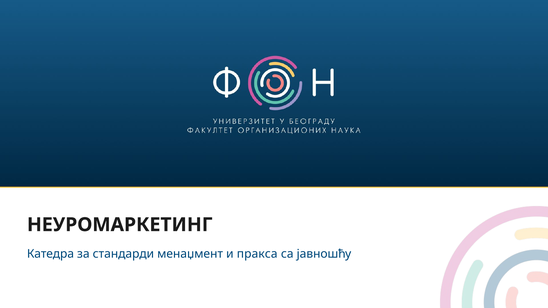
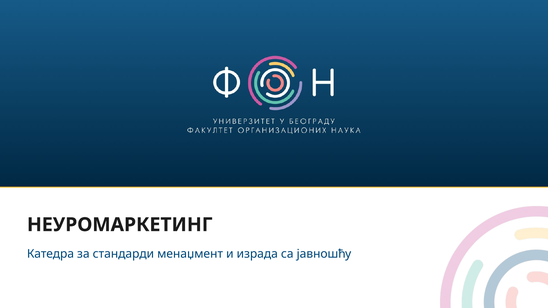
пракса: пракса -> израда (257, 254)
